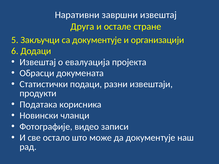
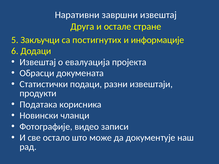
са документује: документује -> постигнутих (97, 40)
организацији: организацији -> информације (158, 40)
